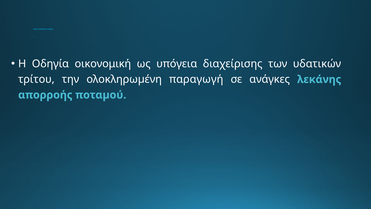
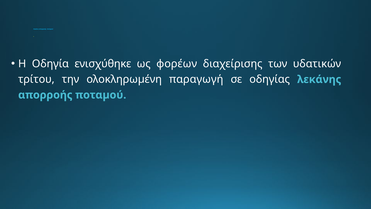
οικονομική: οικονομική -> ενισχύθηκε (103, 64)
υπόγεια: υπόγεια -> φορέων (177, 64)
ανάγκες: ανάγκες -> οδηγίας (270, 79)
